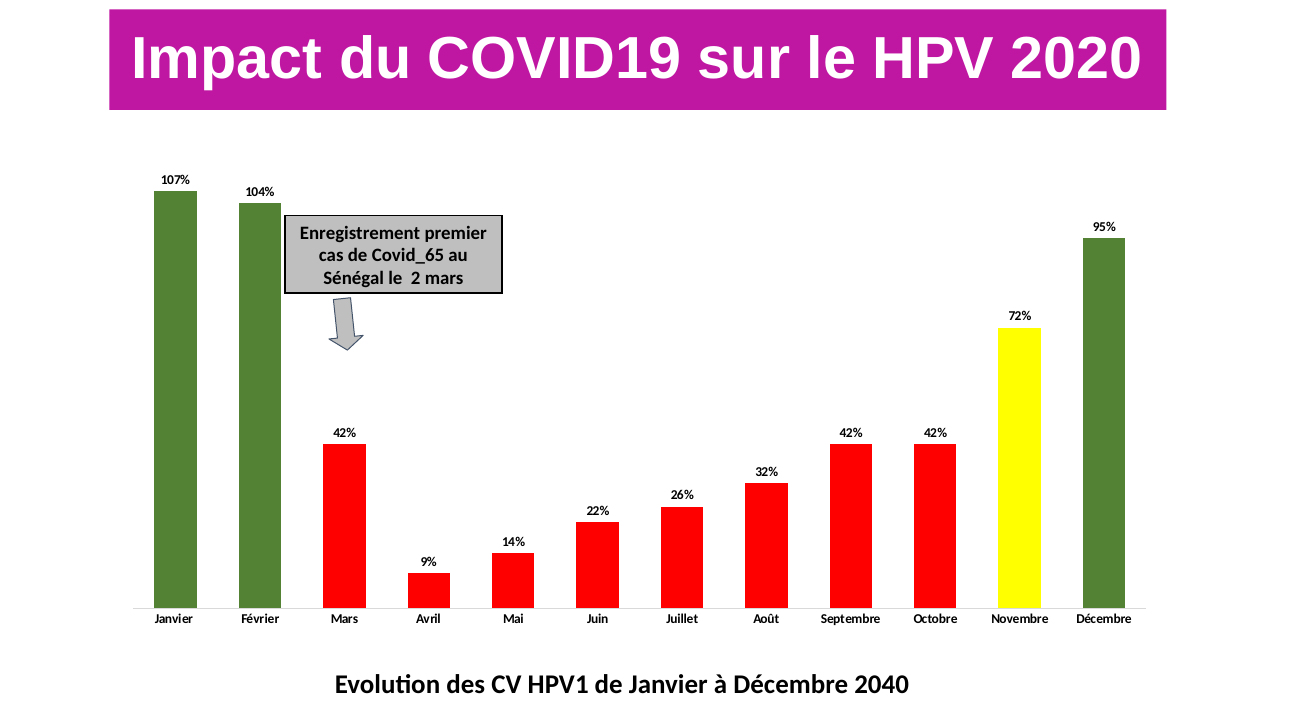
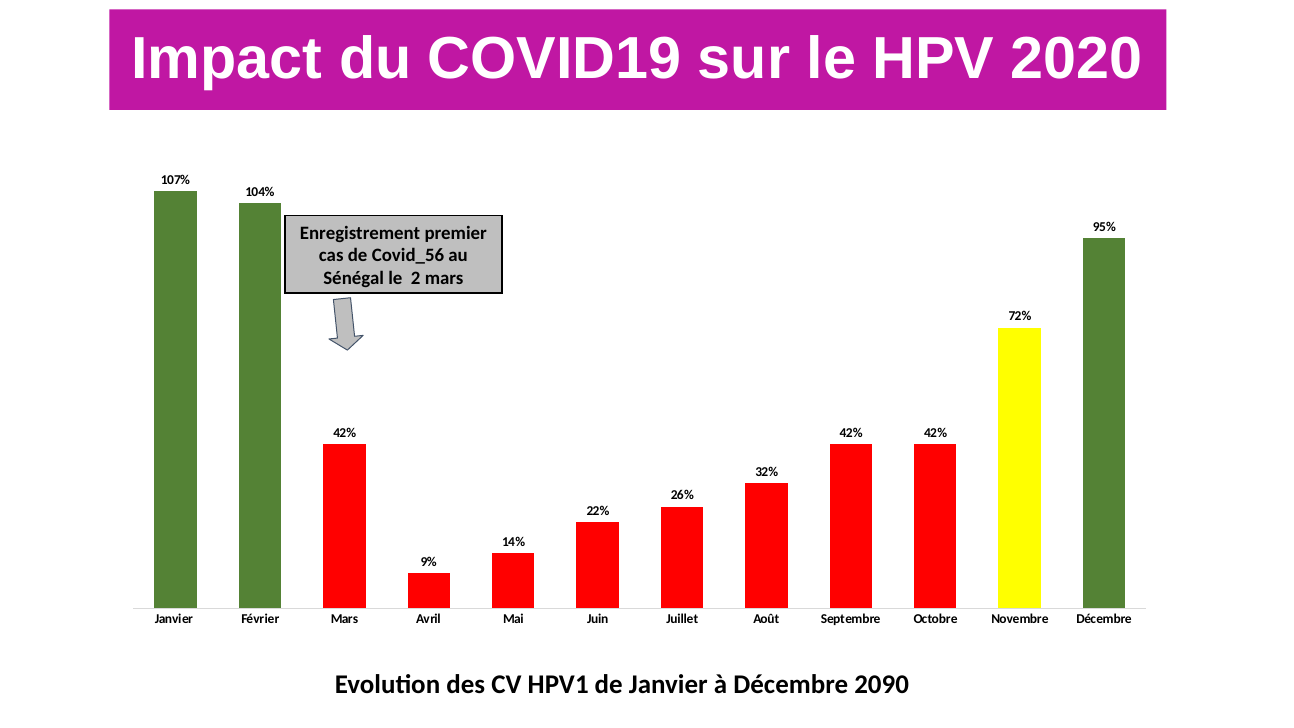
Covid_65: Covid_65 -> Covid_56 (408, 256)
2040: 2040 -> 2090 (882, 685)
